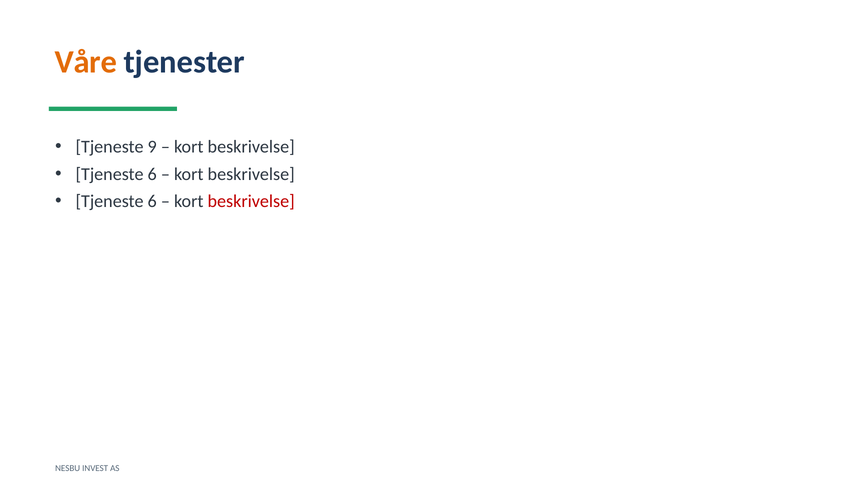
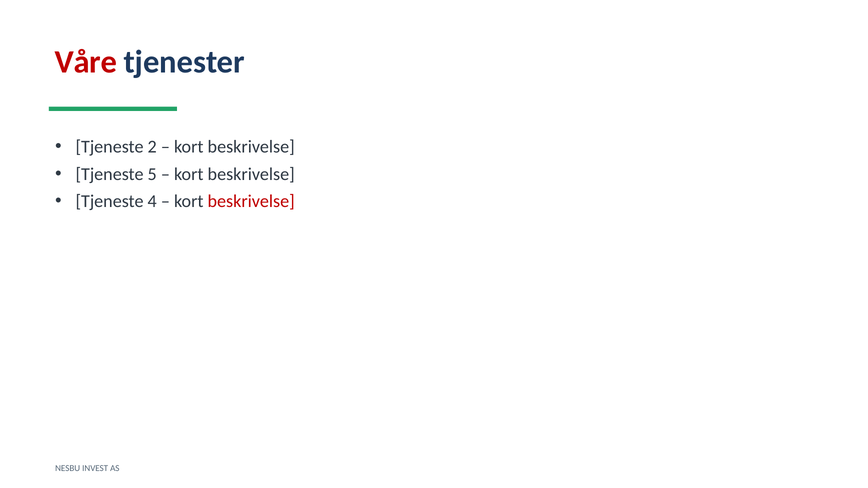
Våre colour: orange -> red (86, 62)
9: 9 -> 2 (152, 147)
6: 6 -> 5 (152, 174)
6: 6 -> 4 (152, 201)
